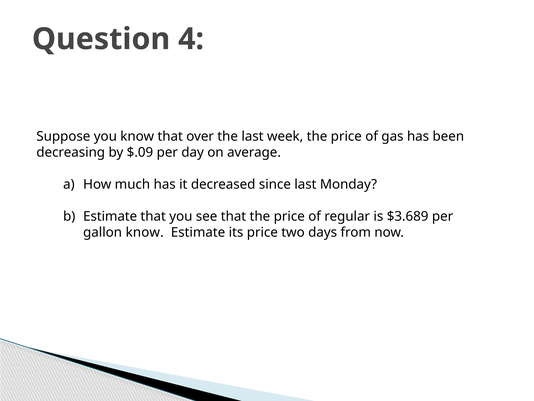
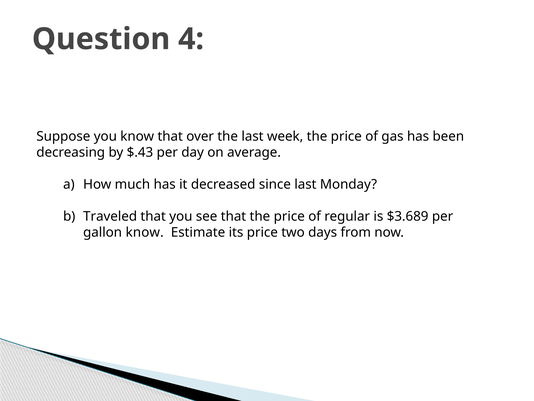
$.09: $.09 -> $.43 (140, 152)
Estimate: Estimate -> Traveled (110, 216)
